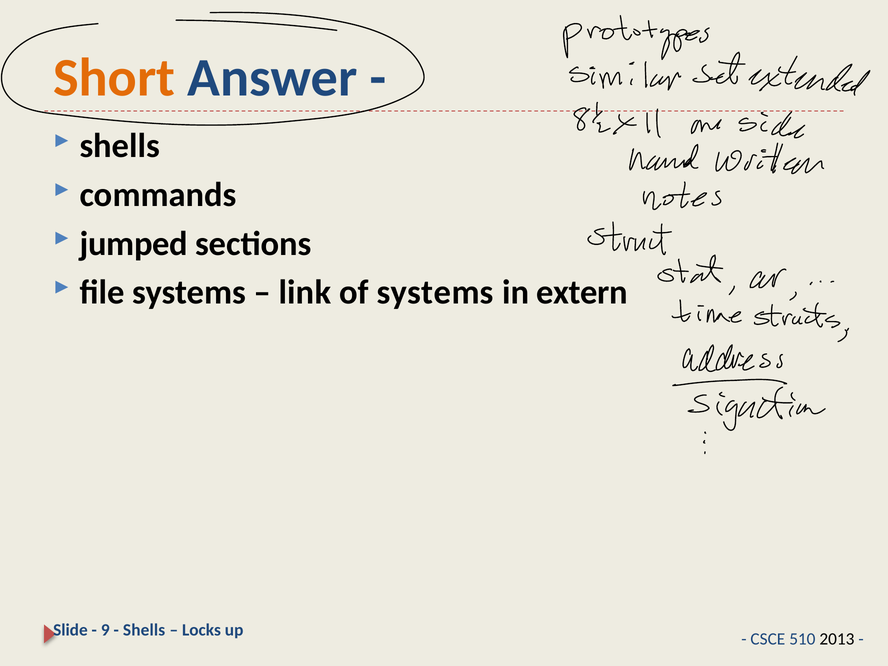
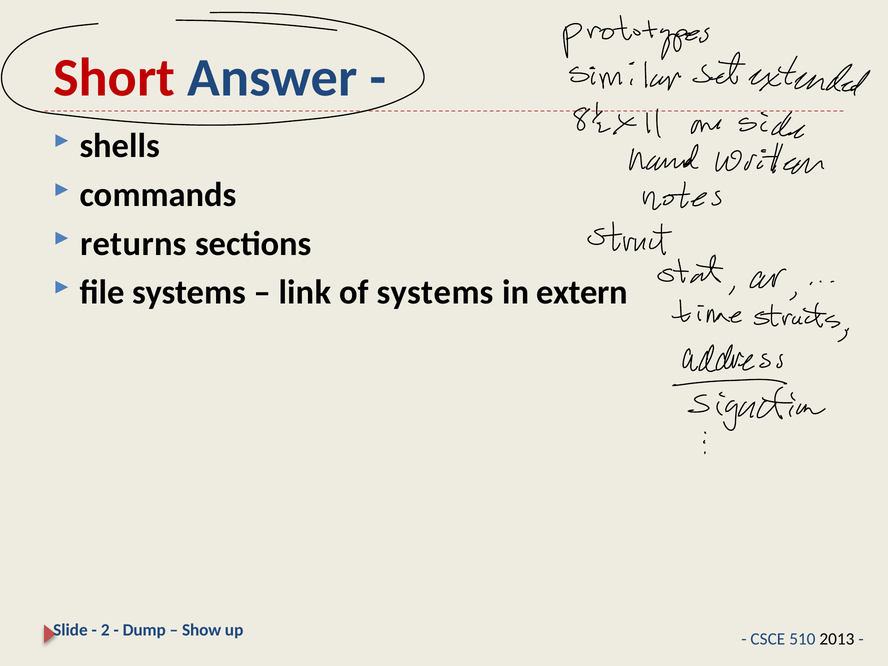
Short colour: orange -> red (114, 78)
jumped: jumped -> returns (133, 244)
9: 9 -> 2 (105, 630)
Shells: Shells -> Dump (144, 630)
Locks: Locks -> Show (202, 630)
